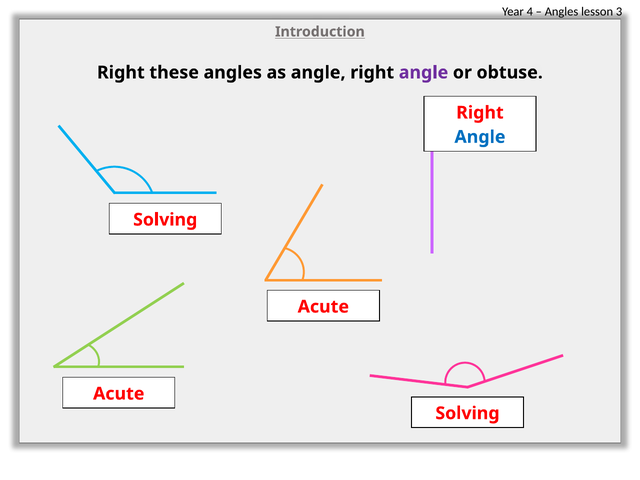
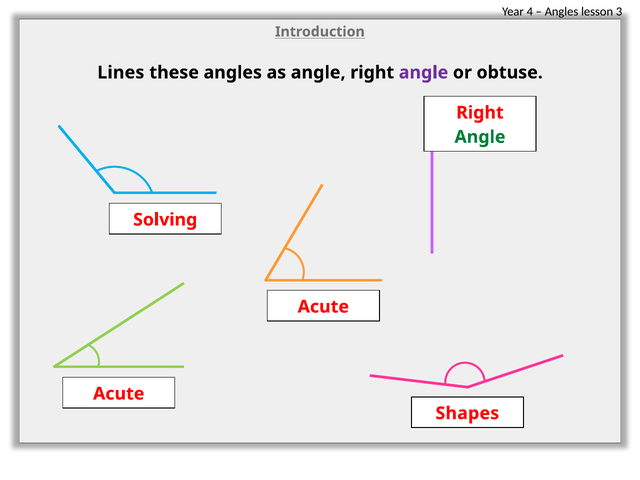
Right: Right -> Lines (121, 73)
Angle colour: blue -> green (480, 137)
Solving: Solving -> Shapes (467, 413)
